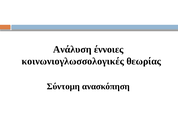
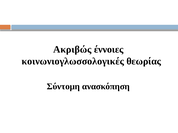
Ανάλυση: Ανάλυση -> Ακριβώς (72, 50)
